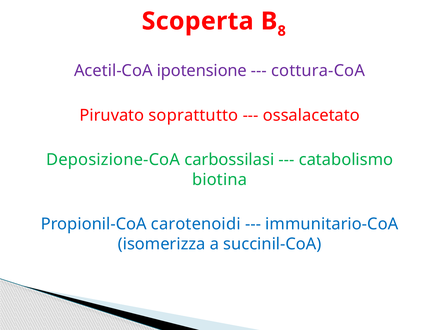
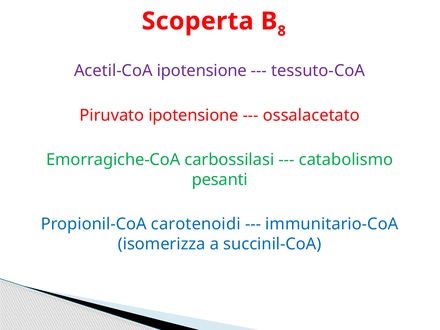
cottura-CoA: cottura-CoA -> tessuto-CoA (318, 71)
Piruvato soprattutto: soprattutto -> ipotensione (194, 115)
Deposizione-CoA: Deposizione-CoA -> Emorragiche-CoA (113, 160)
biotina: biotina -> pesanti (220, 180)
